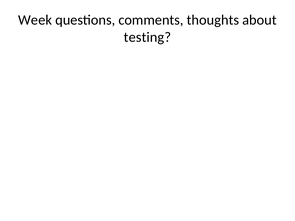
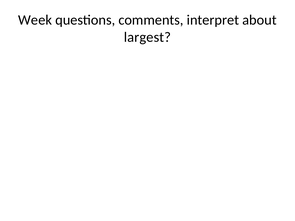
thoughts: thoughts -> interpret (213, 20)
testing: testing -> largest (147, 37)
